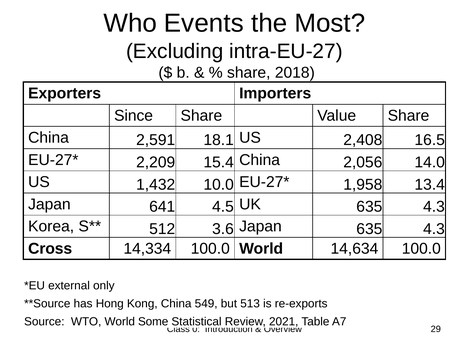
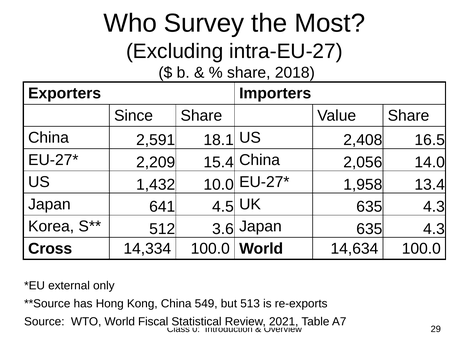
Events: Events -> Survey (204, 23)
Some: Some -> Fiscal (153, 321)
